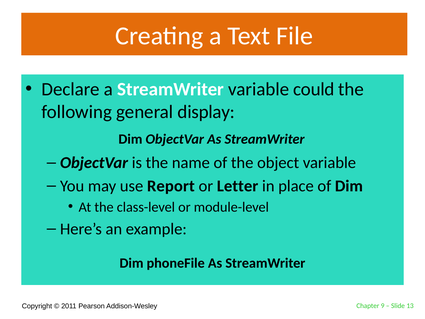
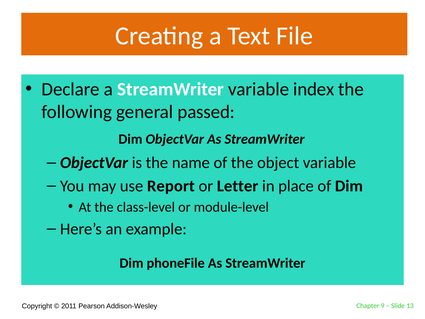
could: could -> index (314, 89)
display: display -> passed (206, 112)
